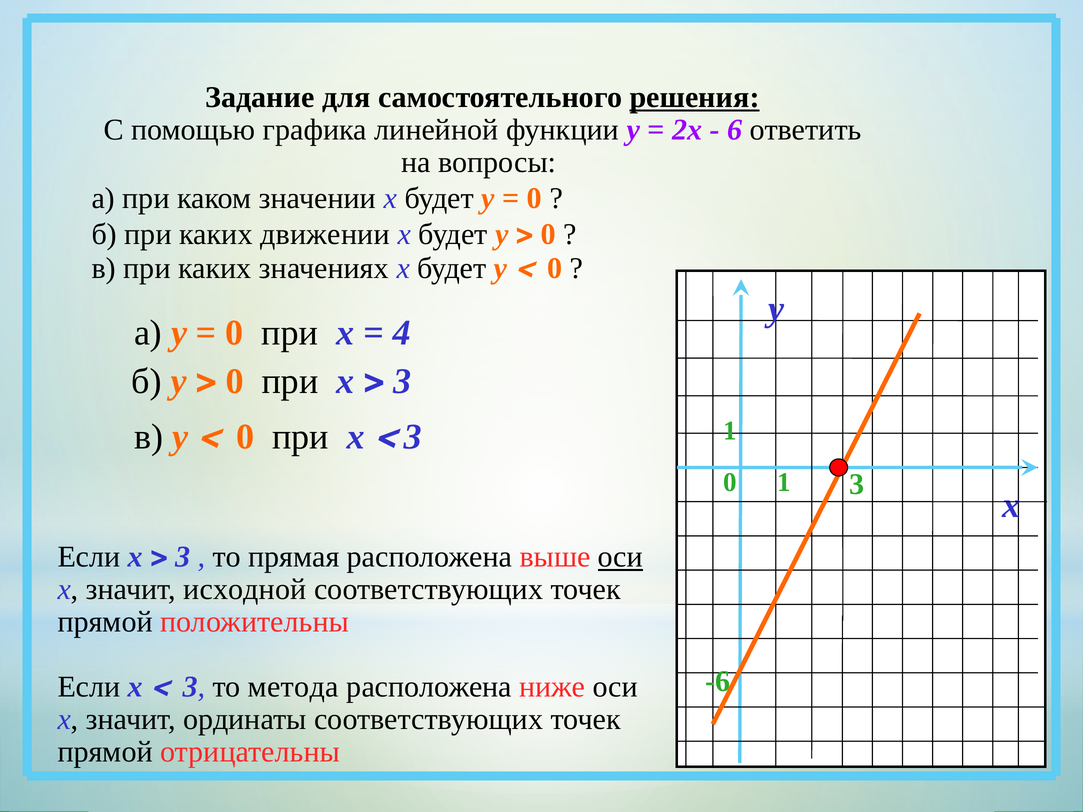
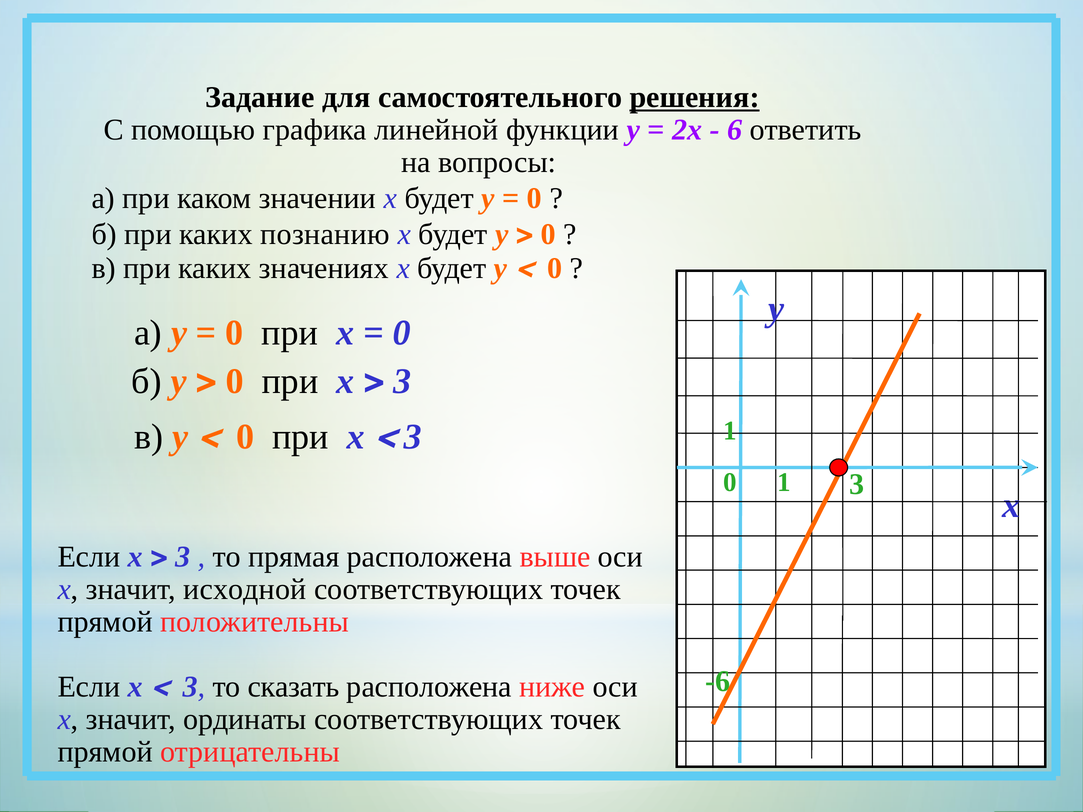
движении: движении -> познанию (325, 235)
4: 4 -> 0 (402, 333)
оси underline: present -> none (620, 557)
метода: метода -> сказать (294, 687)
